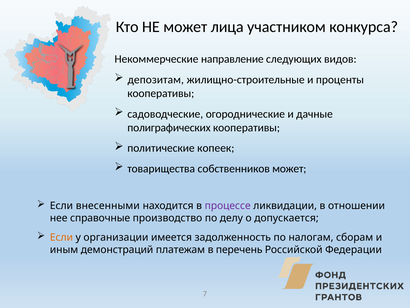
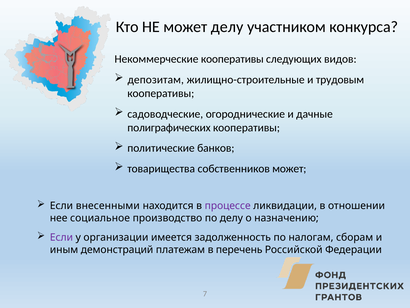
может лица: лица -> делу (227, 27)
Некоммерческие направление: направление -> кооперативы (232, 59)
проценты: проценты -> трудовым (340, 80)
копеек: копеек -> банков (216, 148)
справочные: справочные -> социальное (100, 218)
допускается: допускается -> назначению (286, 218)
Если colour: orange -> purple (61, 237)
